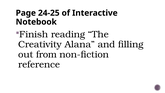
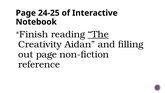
The underline: none -> present (98, 34)
Alana: Alana -> Aidan (80, 44)
out from: from -> page (46, 54)
